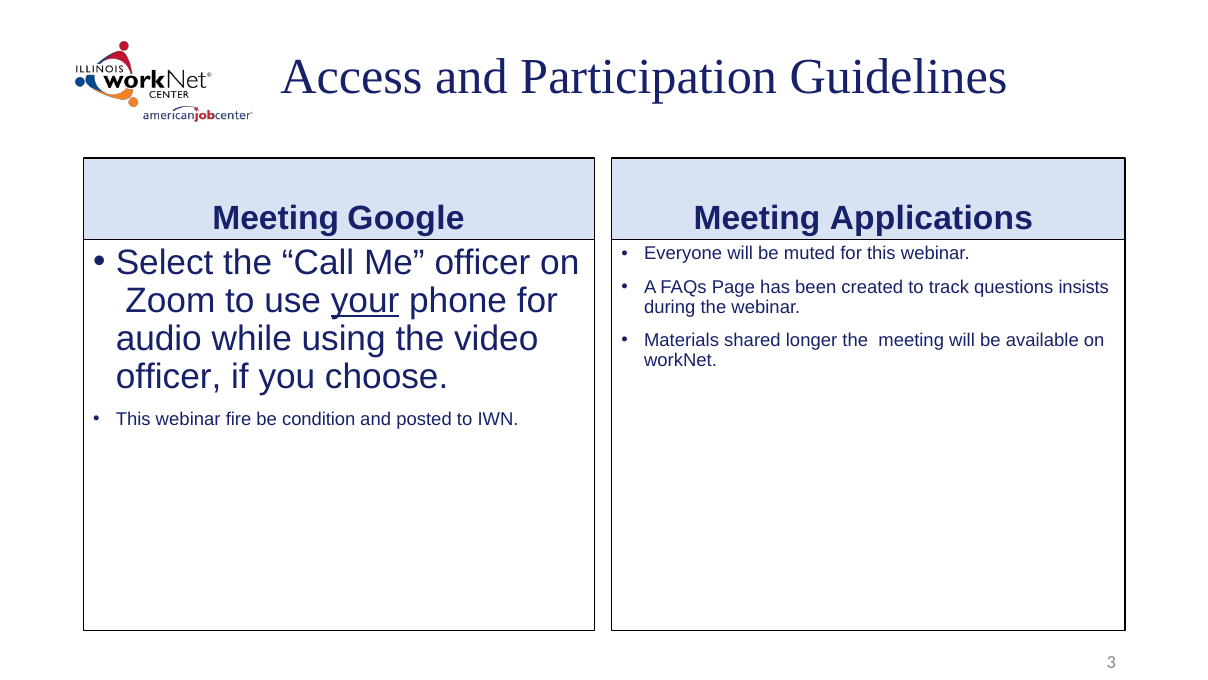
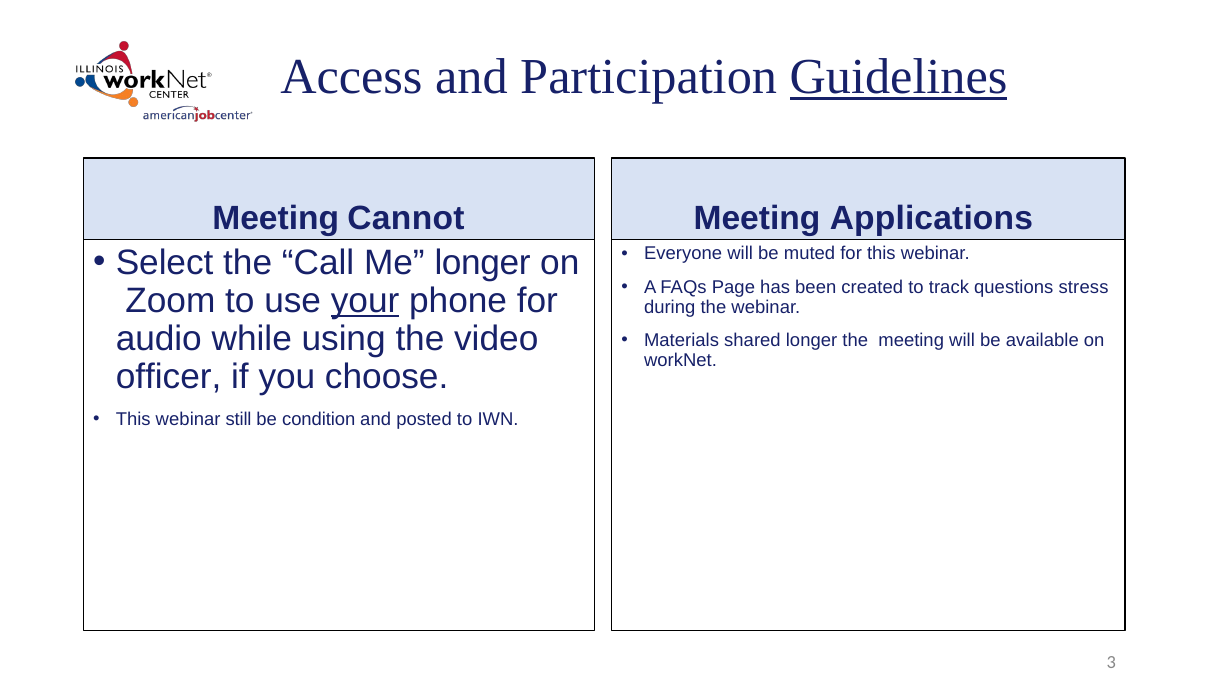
Guidelines underline: none -> present (899, 77)
Google: Google -> Cannot (406, 219)
Me officer: officer -> longer (483, 263)
insists: insists -> stress (1084, 287)
fire: fire -> still (239, 419)
